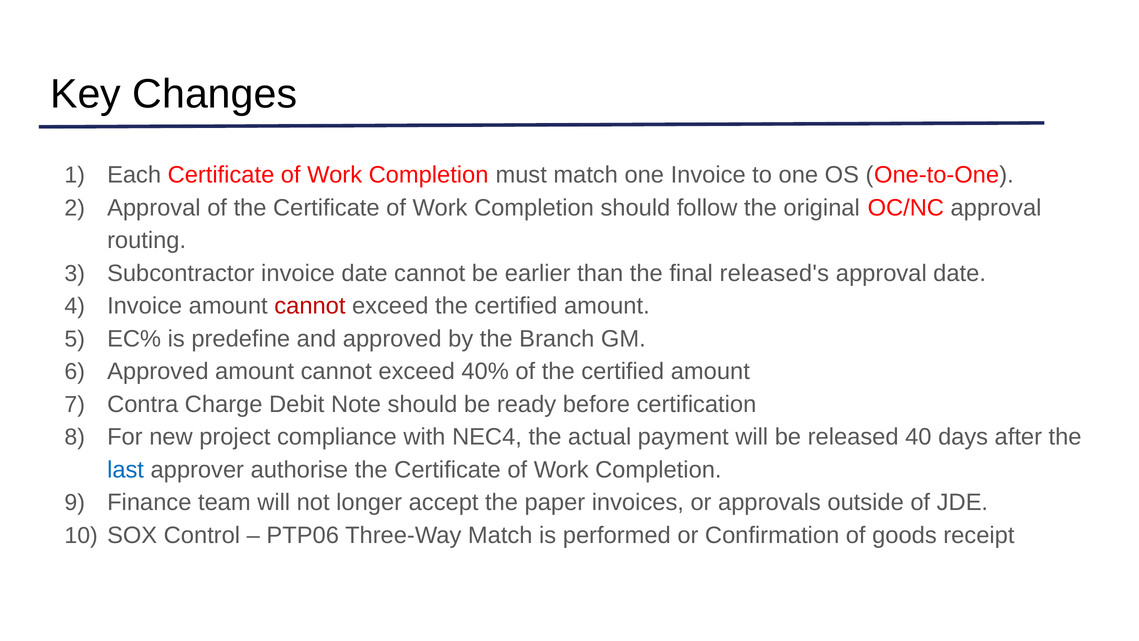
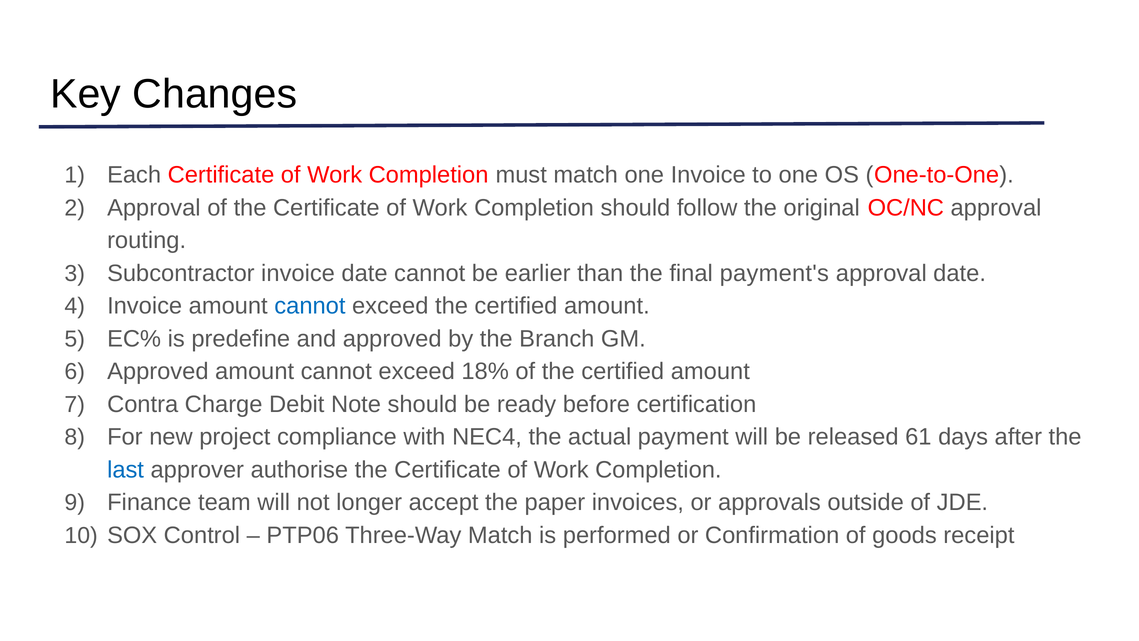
released's: released's -> payment's (774, 273)
cannot colour: red -> blue (310, 306)
40%: 40% -> 18% (485, 371)
40: 40 -> 61 (918, 437)
